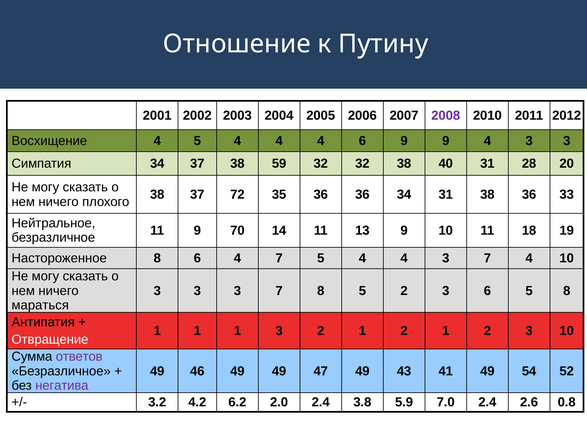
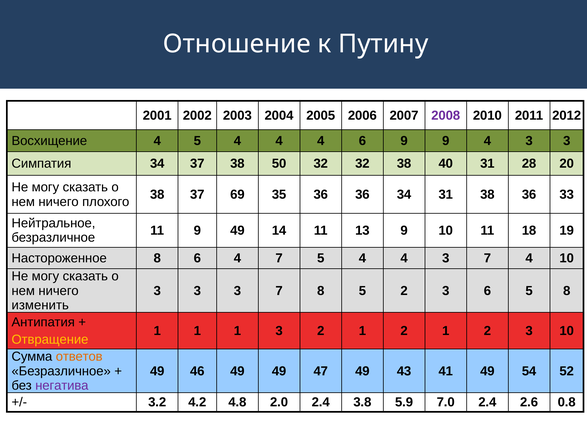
59: 59 -> 50 (279, 164)
72: 72 -> 69 (237, 195)
9 70: 70 -> 49 (237, 231)
мараться: мараться -> изменить (40, 305)
Отвращение colour: white -> yellow (50, 340)
ответов colour: purple -> orange (79, 357)
6.2: 6.2 -> 4.8 (237, 403)
